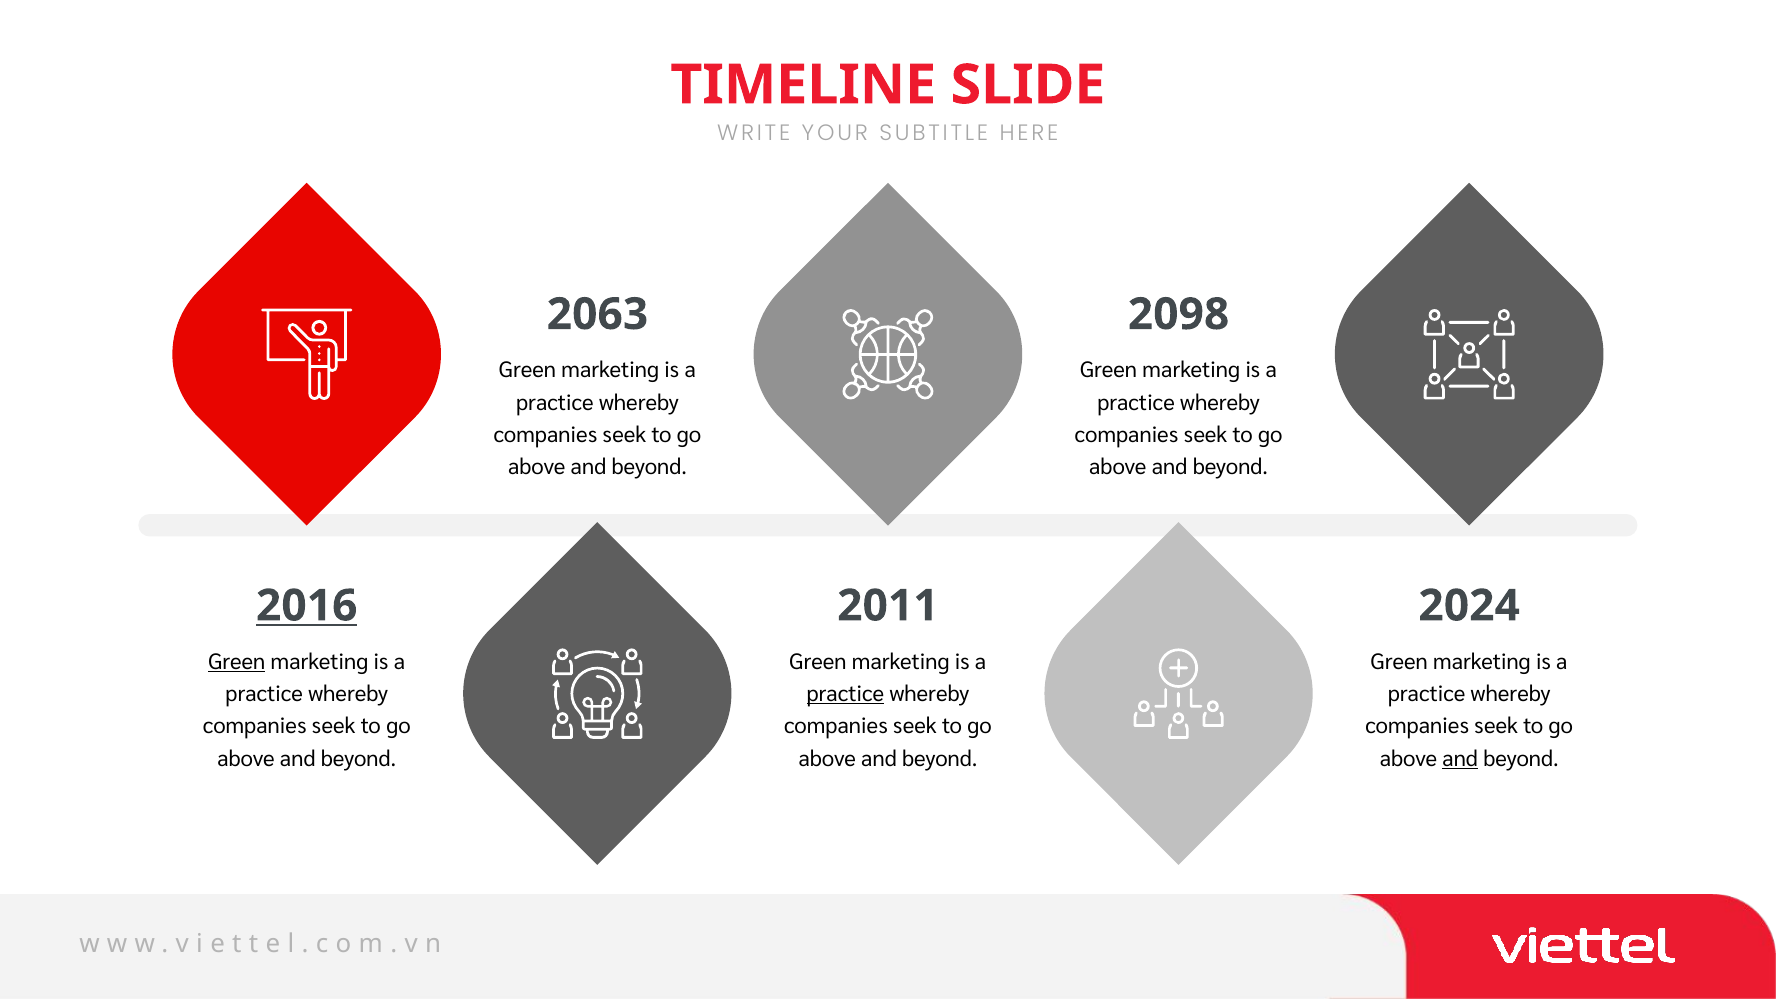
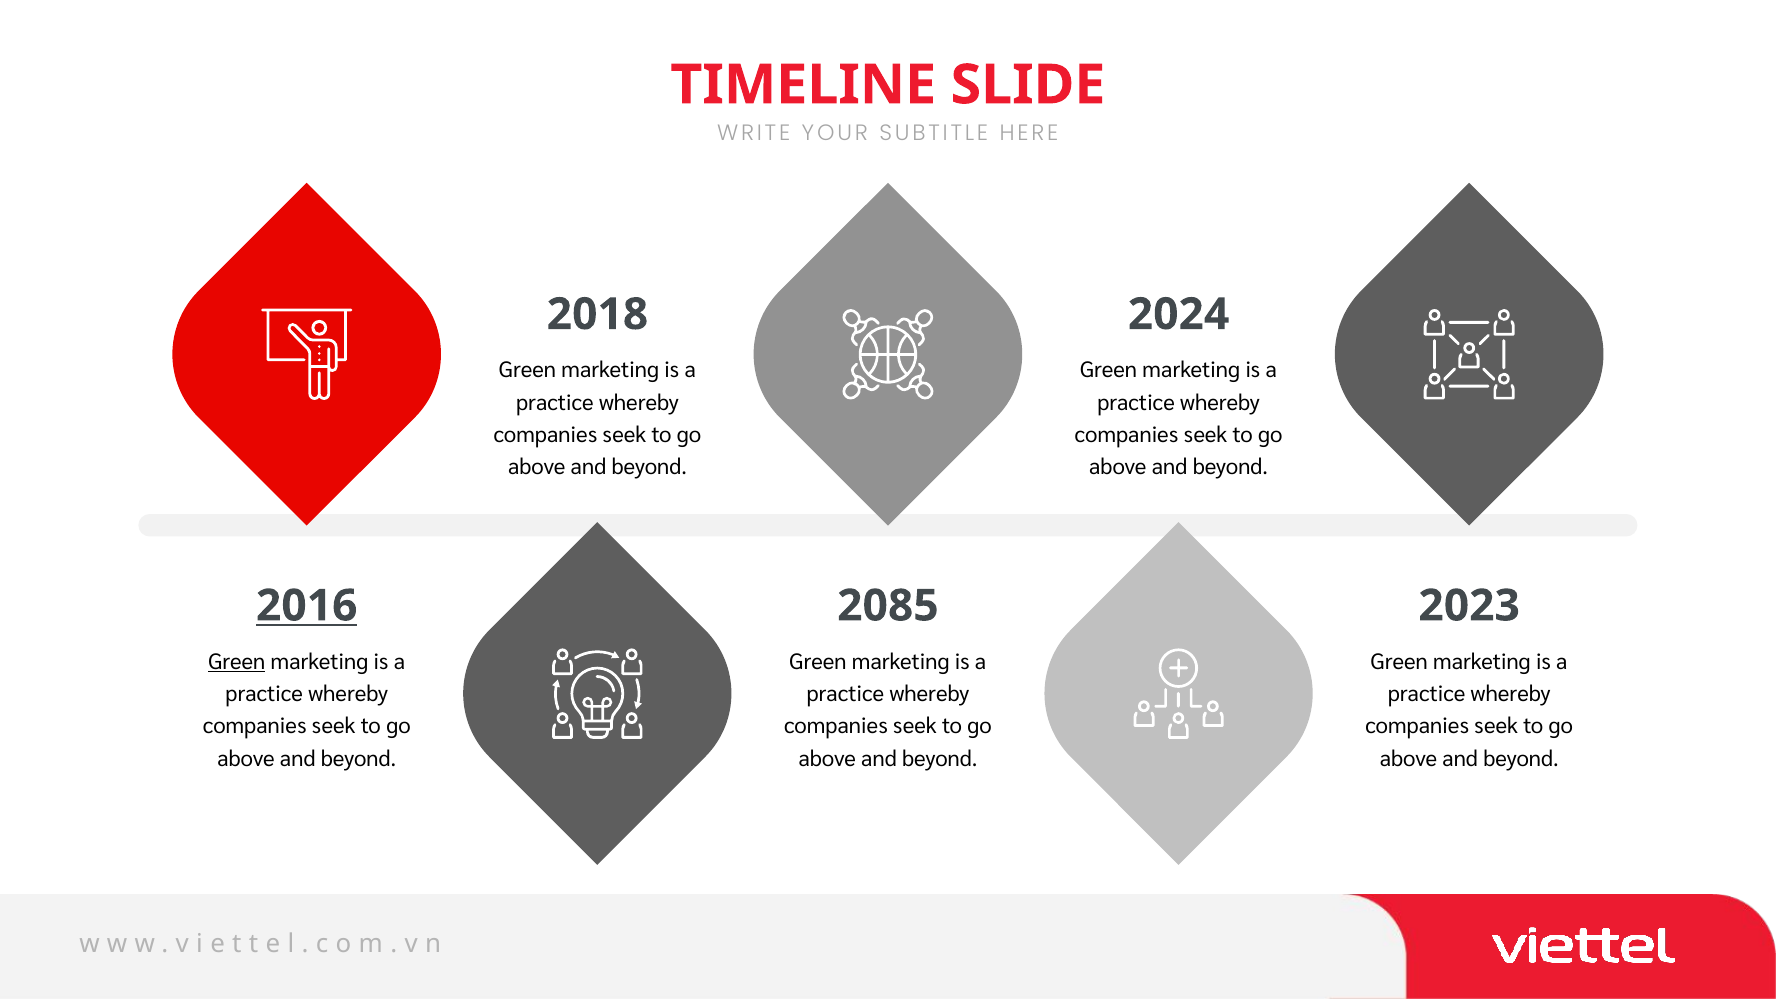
2063: 2063 -> 2018 (597, 315)
2098: 2098 -> 2024 (1179, 315)
2011: 2011 -> 2085 (888, 606)
2024: 2024 -> 2023 (1469, 606)
practice underline: present -> none (845, 694)
and underline: present -> none (1460, 759)
